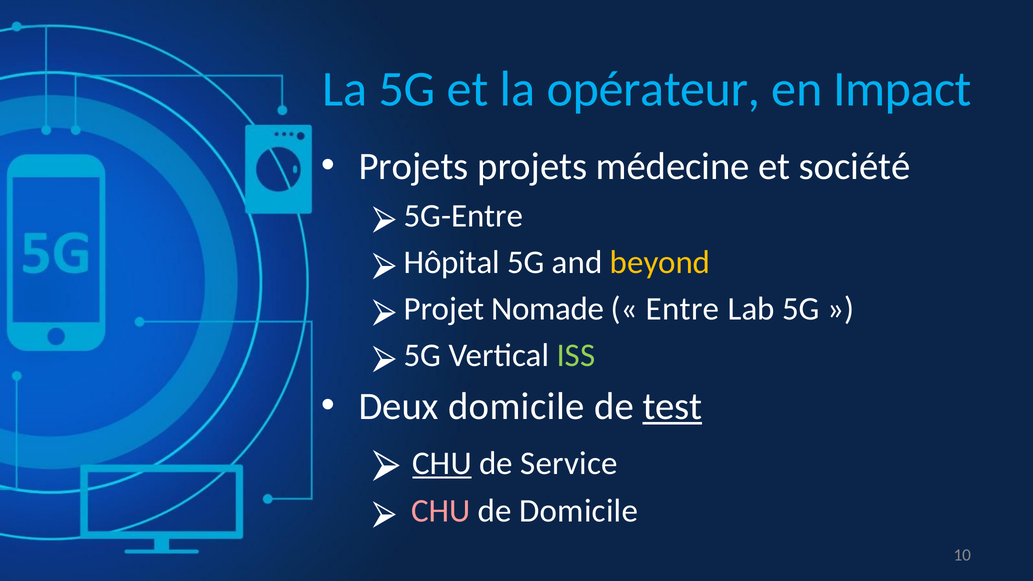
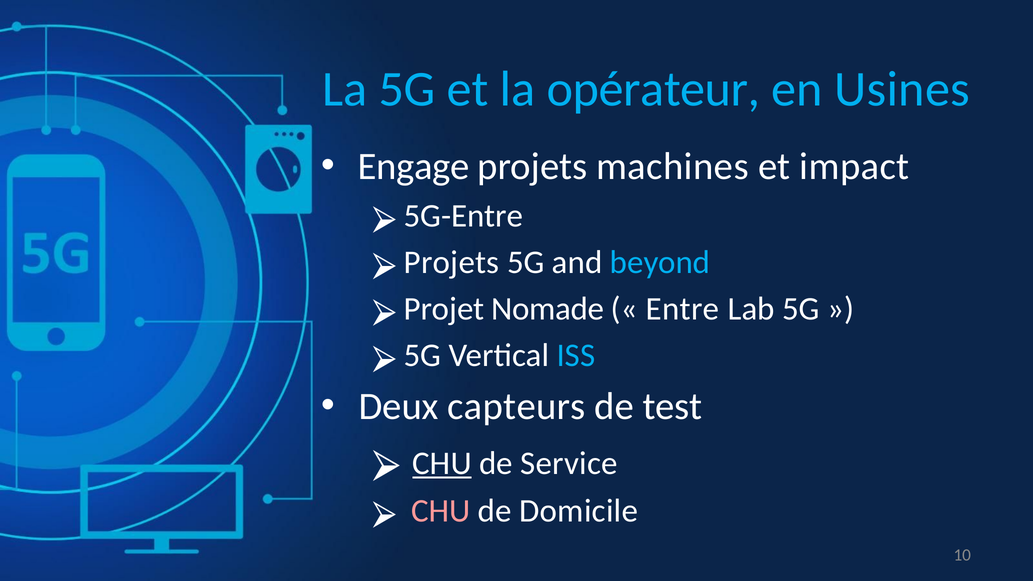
Impact: Impact -> Usines (902, 89)
Projets: Projets -> Engage (414, 166)
médecine: médecine -> machines (672, 166)
société: société -> impact (854, 166)
Hôpital: Hôpital -> Projets (452, 262)
beyond colour: yellow -> light blue (660, 262)
ISS colour: light green -> light blue (576, 355)
Deux domicile: domicile -> capteurs (516, 407)
test underline: present -> none (673, 407)
